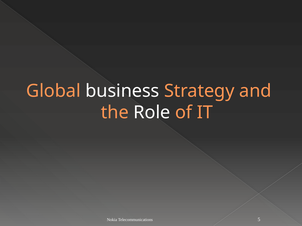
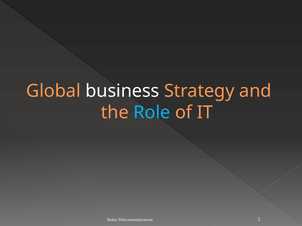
Role colour: white -> light blue (152, 113)
